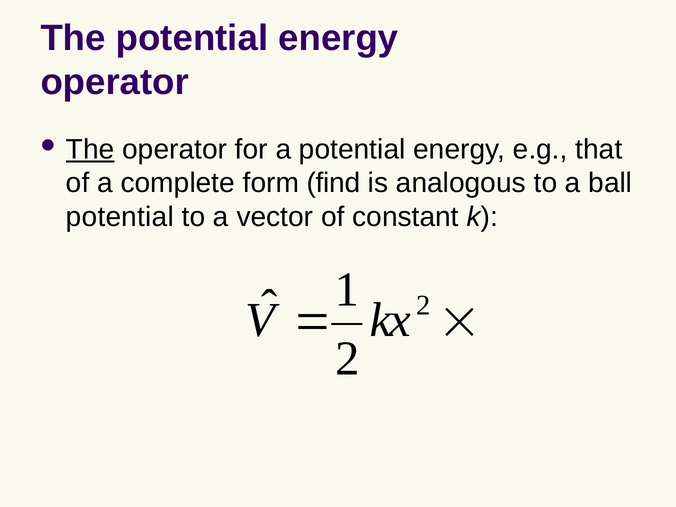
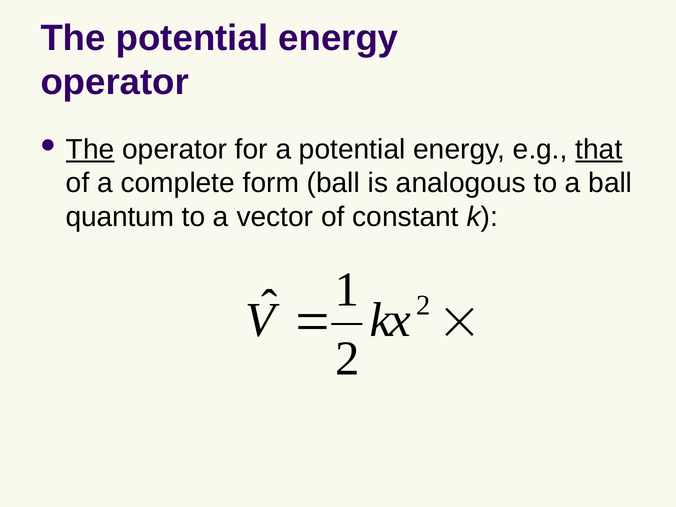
that underline: none -> present (599, 149)
form find: find -> ball (333, 183)
potential: potential -> quantum (120, 217)
